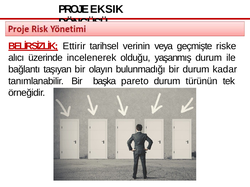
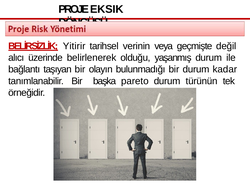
Ettirir: Ettirir -> Yitirir (74, 46)
riske: riske -> değil (226, 46)
incelenerek: incelenerek -> belirlenerek (92, 58)
